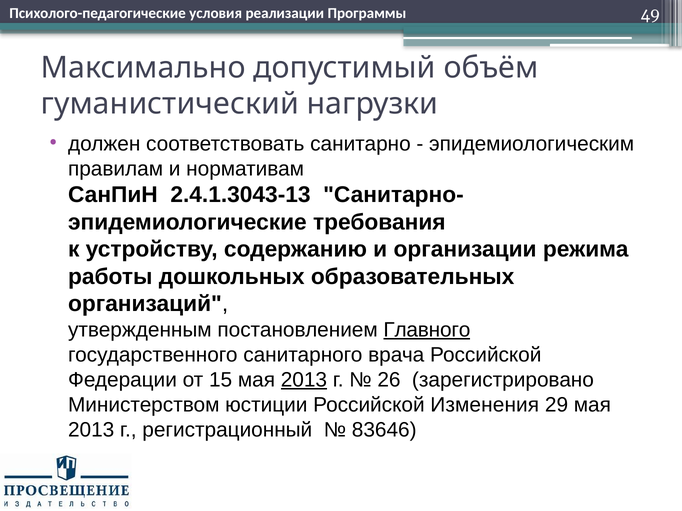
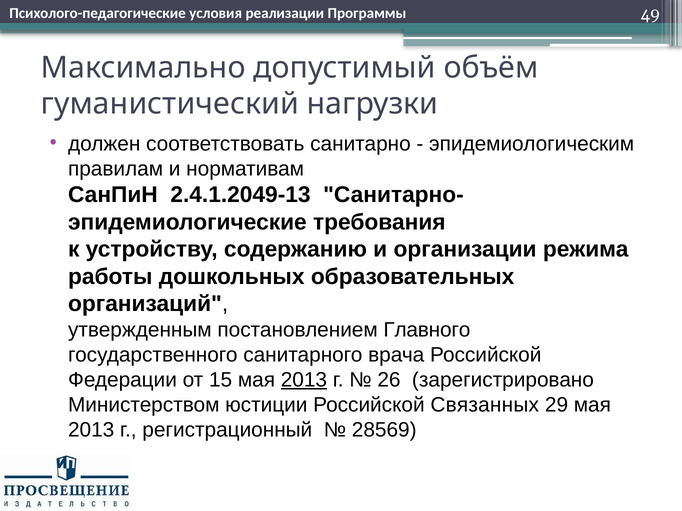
2.4.1.3043-13: 2.4.1.3043-13 -> 2.4.1.2049-13 (241, 195)
Главного underline: present -> none (427, 330)
Изменения: Изменения -> Связанных (485, 405)
83646: 83646 -> 28569 (384, 430)
